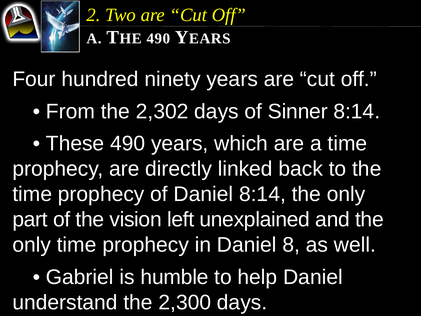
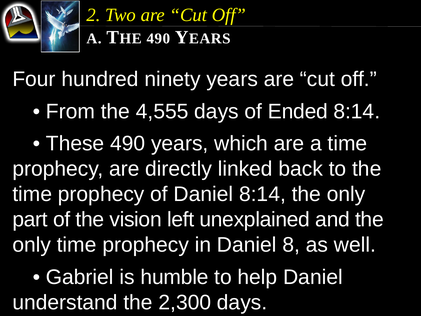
2,302: 2,302 -> 4,555 (162, 111)
Sinner: Sinner -> Ended (298, 111)
